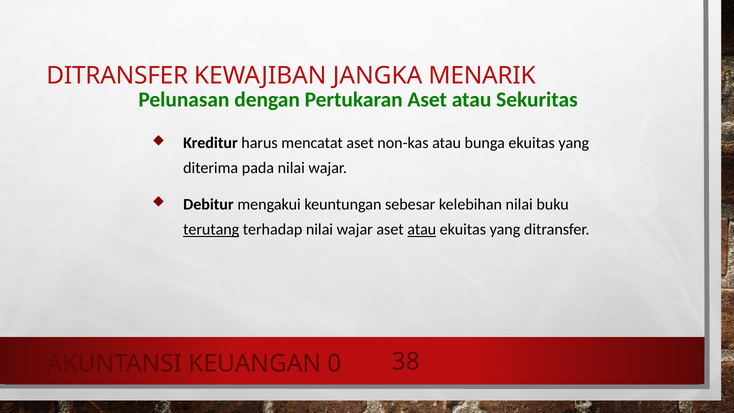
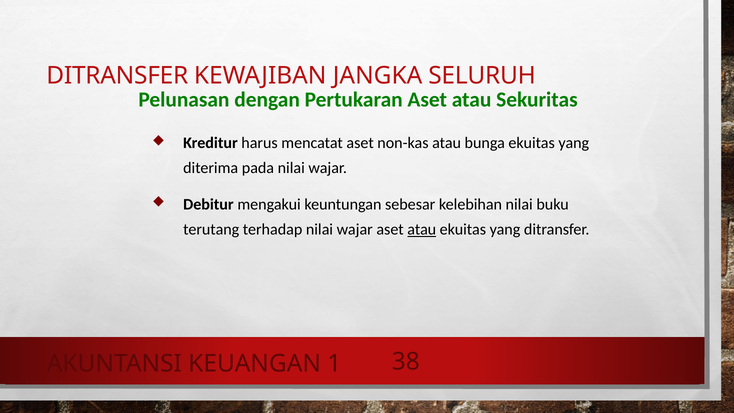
MENARIK: MENARIK -> SELURUH (482, 76)
terutang underline: present -> none (211, 229)
0: 0 -> 1 (334, 363)
